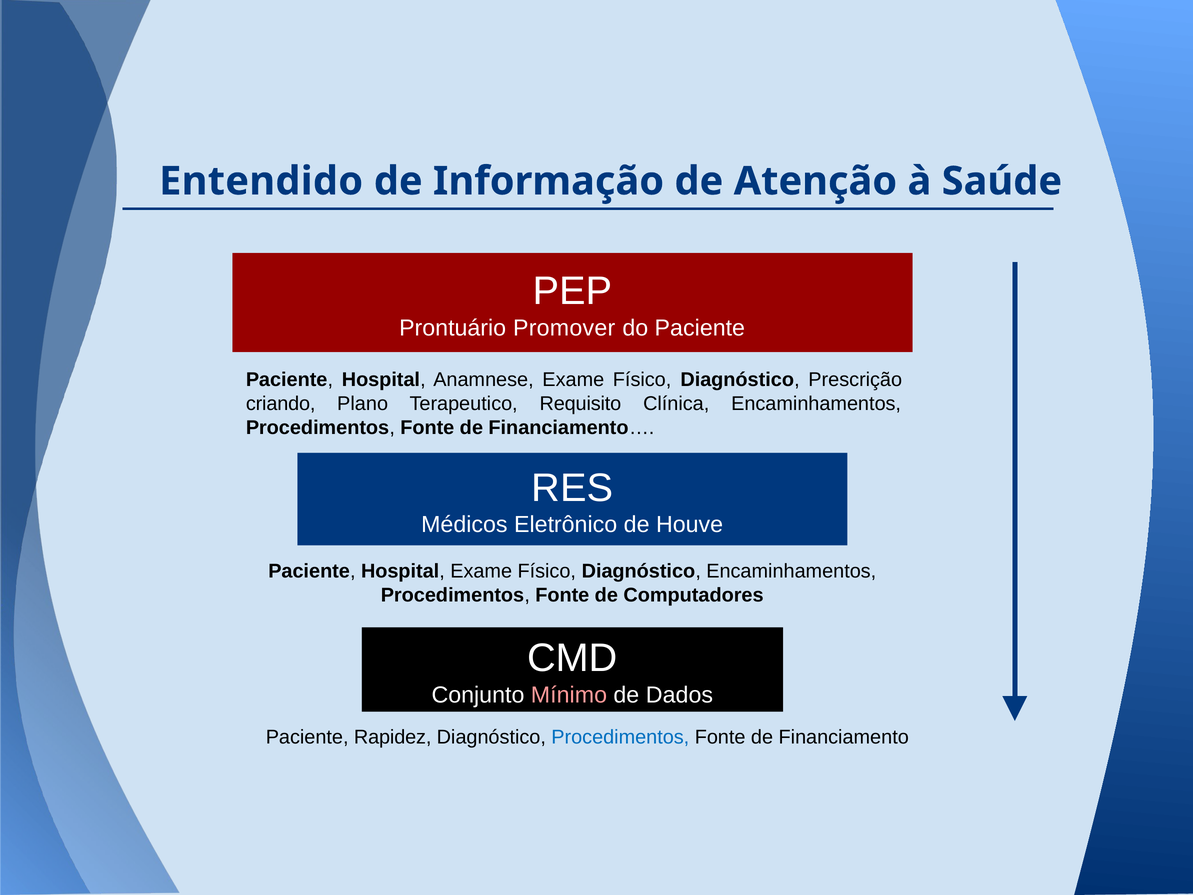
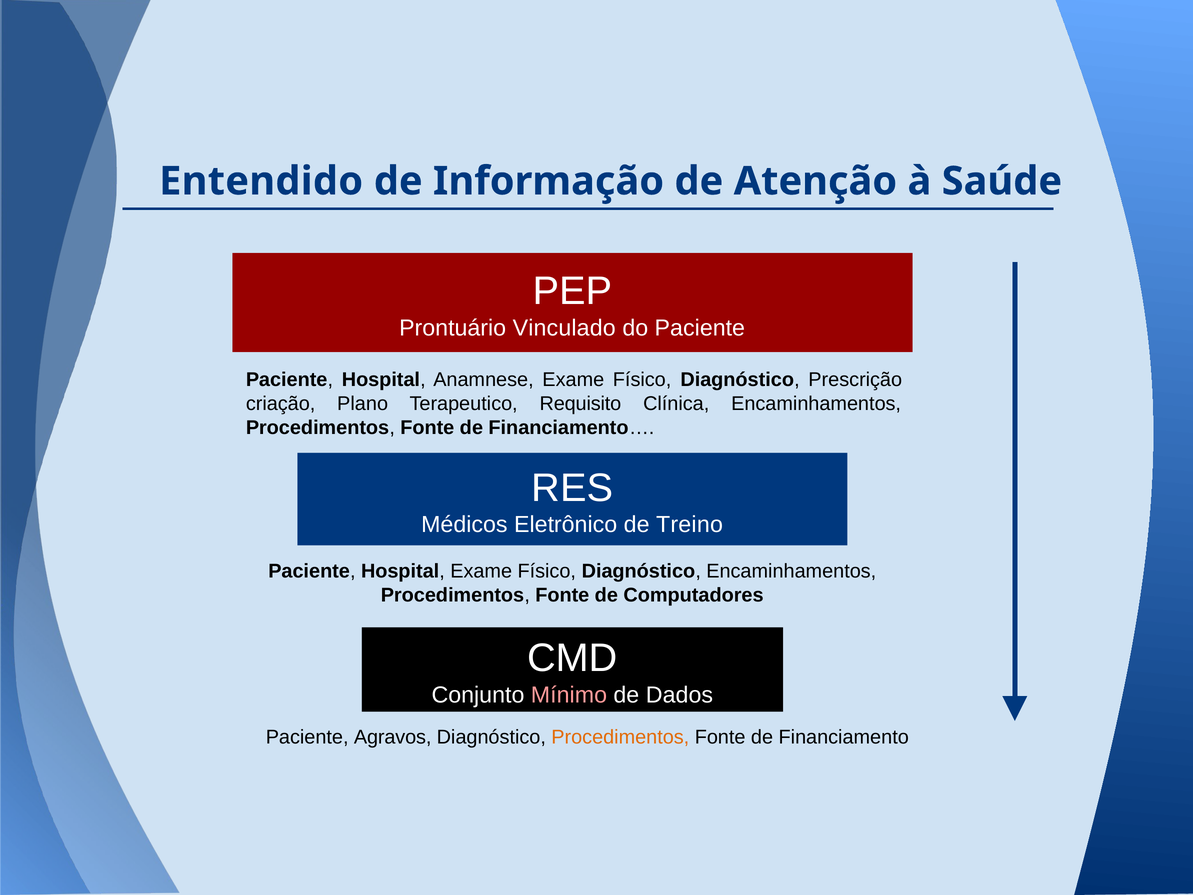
Promover: Promover -> Vinculado (564, 328)
criando: criando -> criação (281, 403)
Houve: Houve -> Treino (689, 524)
Rapidez: Rapidez -> Agravos (393, 737)
Procedimentos colour: blue -> orange (620, 737)
